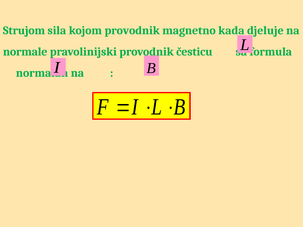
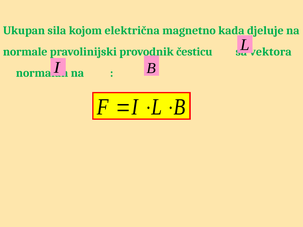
Strujom: Strujom -> Ukupan (24, 31)
kojom provodnik: provodnik -> električna (132, 31)
formula: formula -> vektora (271, 52)
